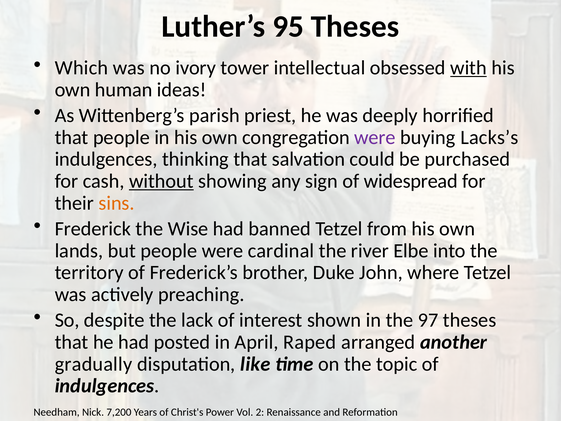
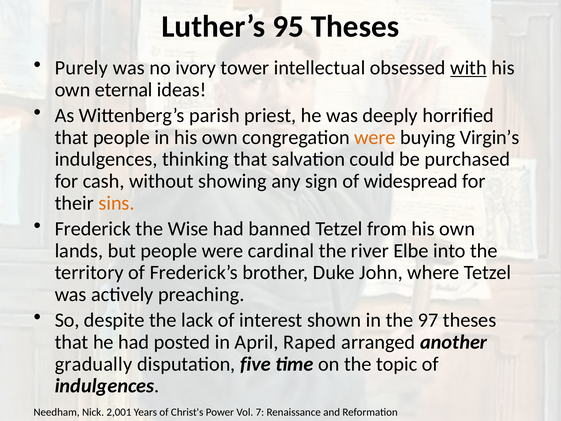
Which: Which -> Purely (81, 68)
human: human -> eternal (124, 90)
were colour: purple -> orange (375, 137)
Lacks’s: Lacks’s -> Virgin’s (490, 137)
without underline: present -> none (161, 181)
like: like -> five (256, 364)
7,200: 7,200 -> 2,001 (119, 412)
2: 2 -> 7 (260, 412)
